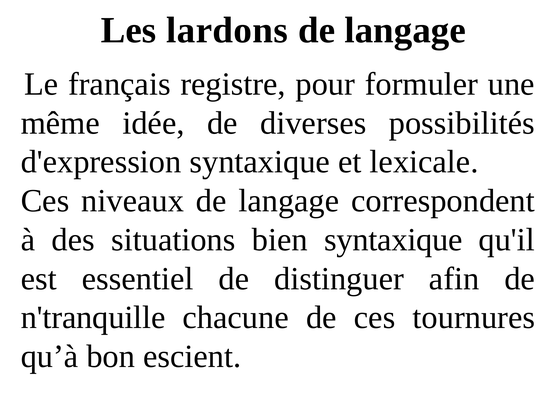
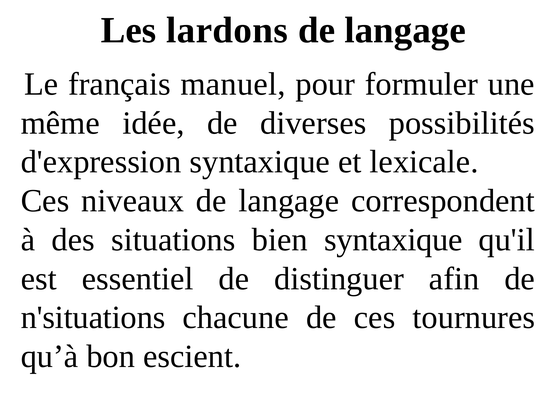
registre: registre -> manuel (233, 84)
n'tranquille: n'tranquille -> n'situations (93, 318)
